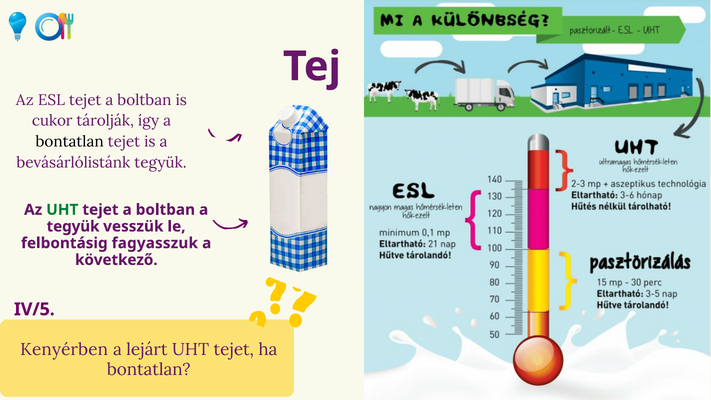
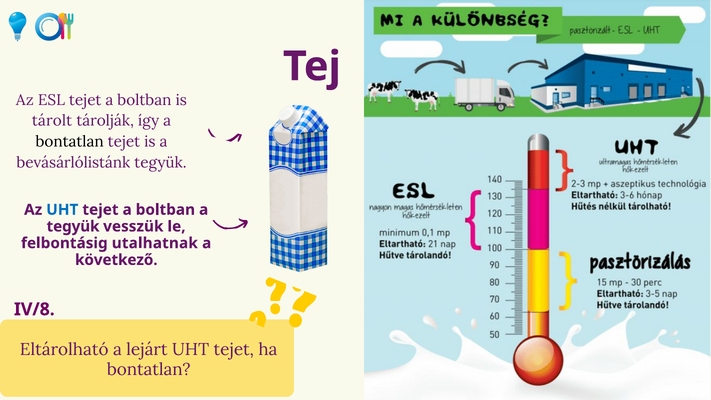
cukor: cukor -> tárolt (52, 121)
UHT colour: green -> blue (62, 210)
fagyasszuk: fagyasszuk -> utalhatnak (155, 243)
IV/5: IV/5 -> IV/8 (34, 309)
Kenyérben: Kenyérben -> Eltárolható (64, 349)
